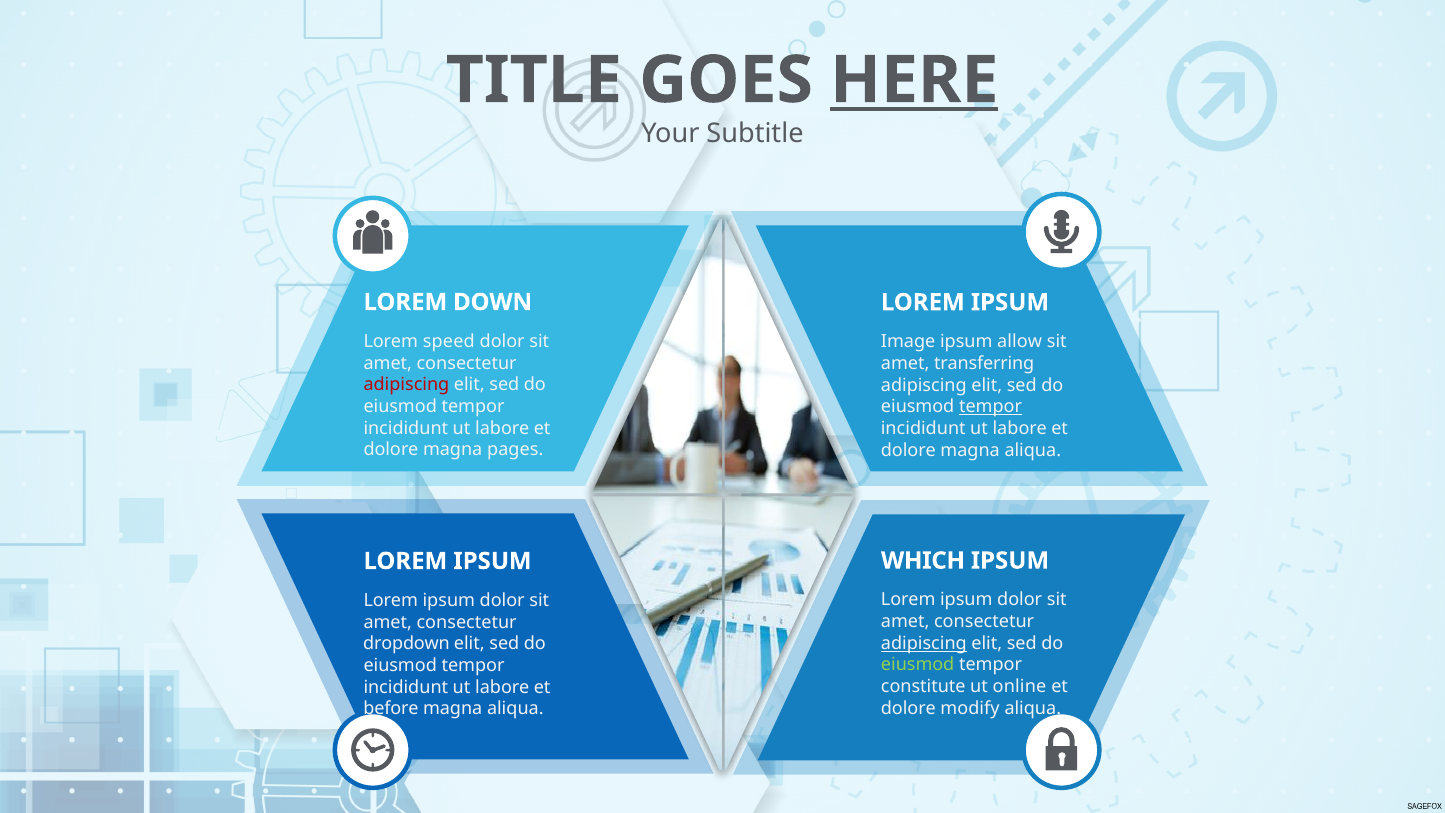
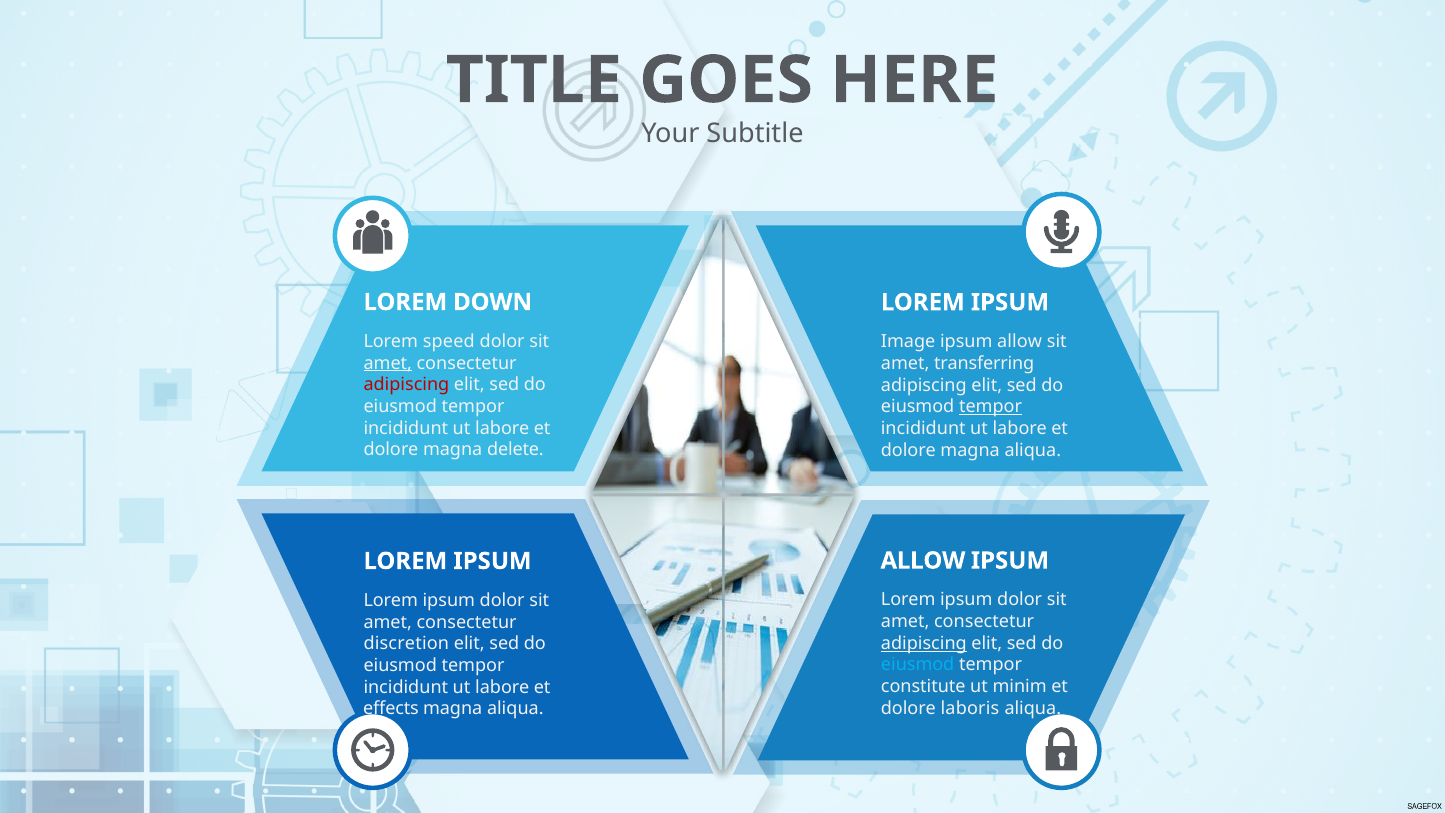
HERE underline: present -> none (914, 80)
amet underline: none -> present (388, 363)
pages: pages -> delete (515, 450)
WHICH: WHICH -> ALLOW (923, 561)
dropdown: dropdown -> discretion (406, 644)
eiusmod colour: light green -> light blue (918, 665)
online: online -> minim (1020, 687)
modify: modify -> laboris (970, 708)
before: before -> effects (391, 709)
